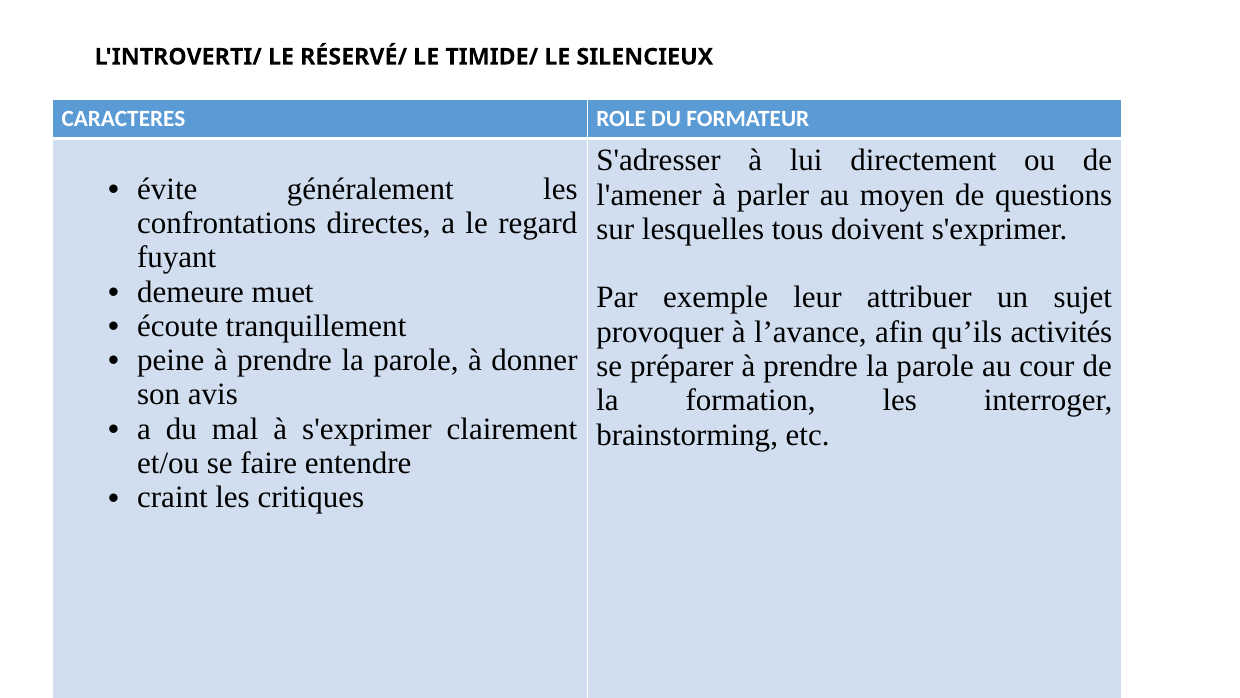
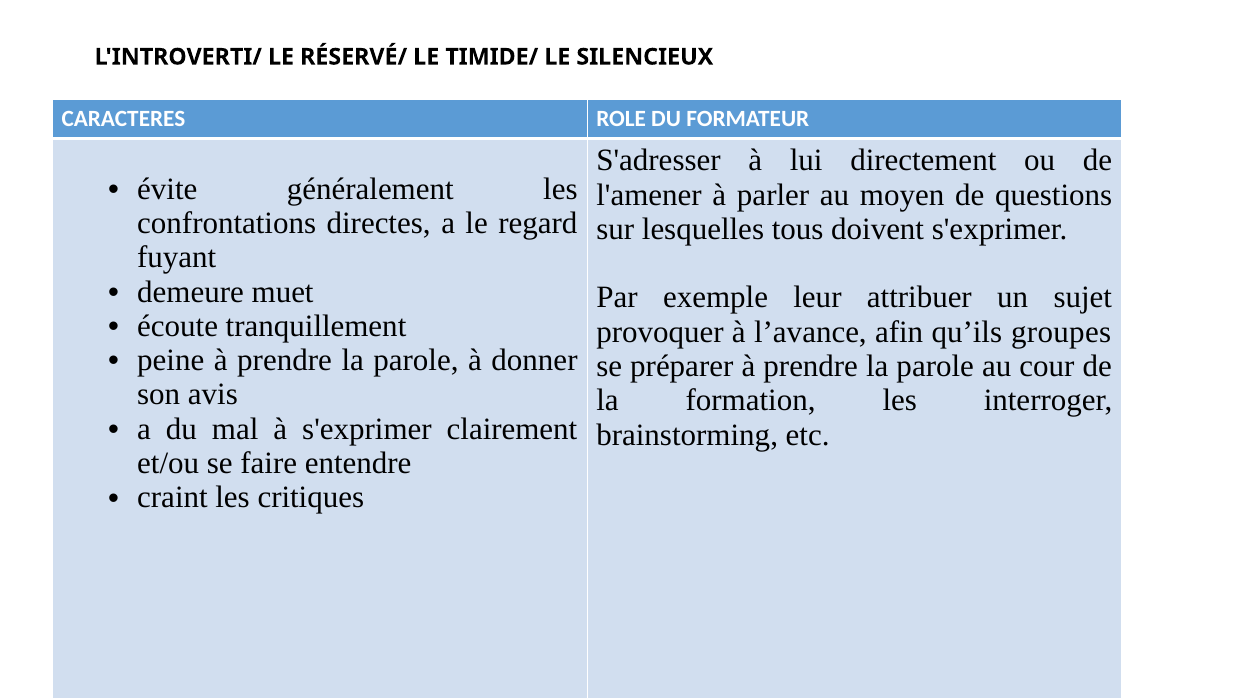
activités: activités -> groupes (1061, 332)
